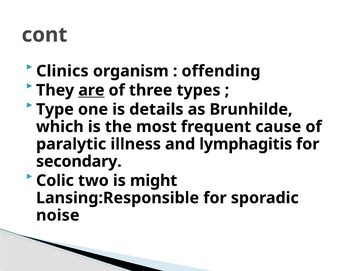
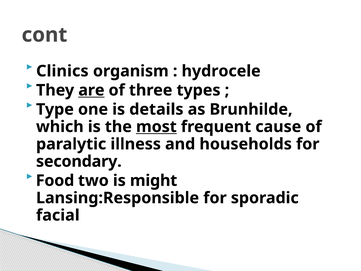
offending: offending -> hydrocele (221, 71)
most underline: none -> present (156, 127)
lymphagitis: lymphagitis -> households (246, 144)
Colic: Colic -> Food (55, 180)
noise: noise -> facial (58, 215)
